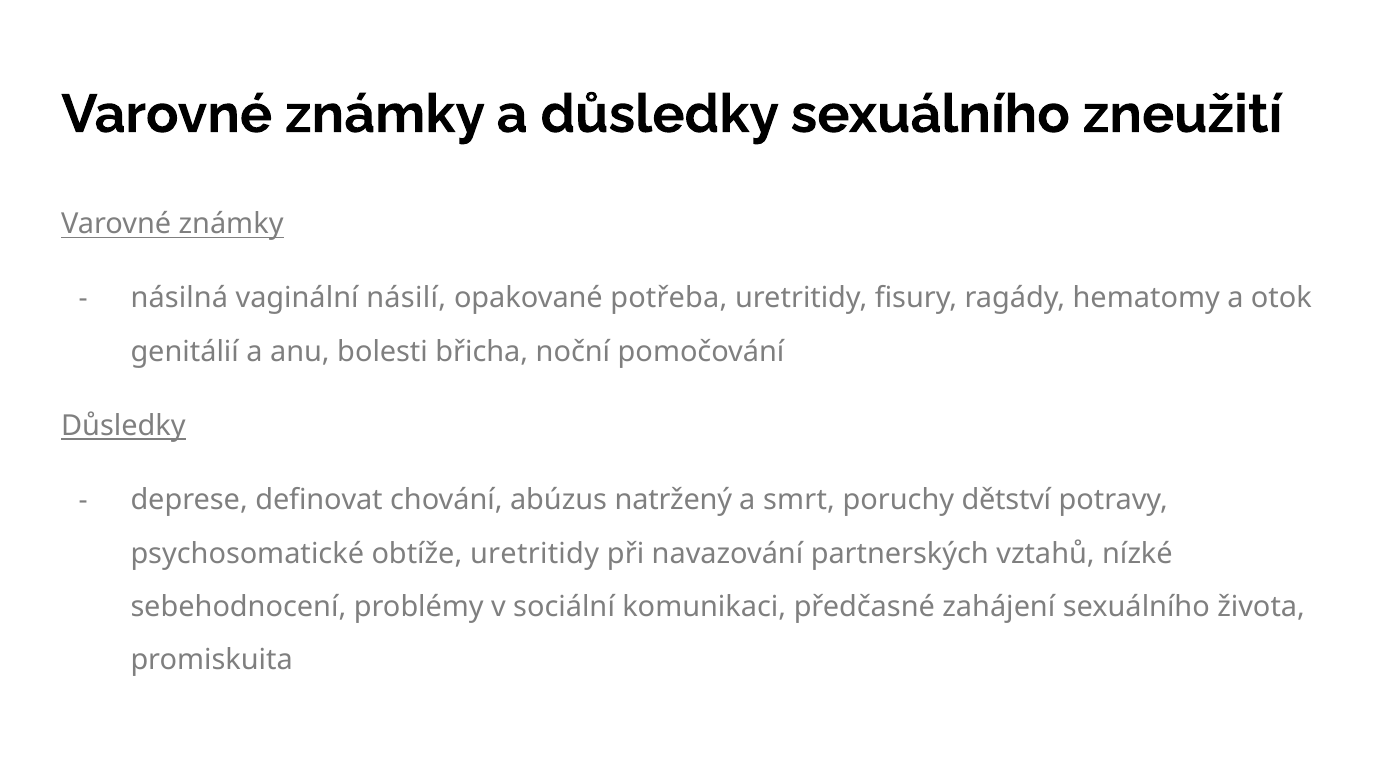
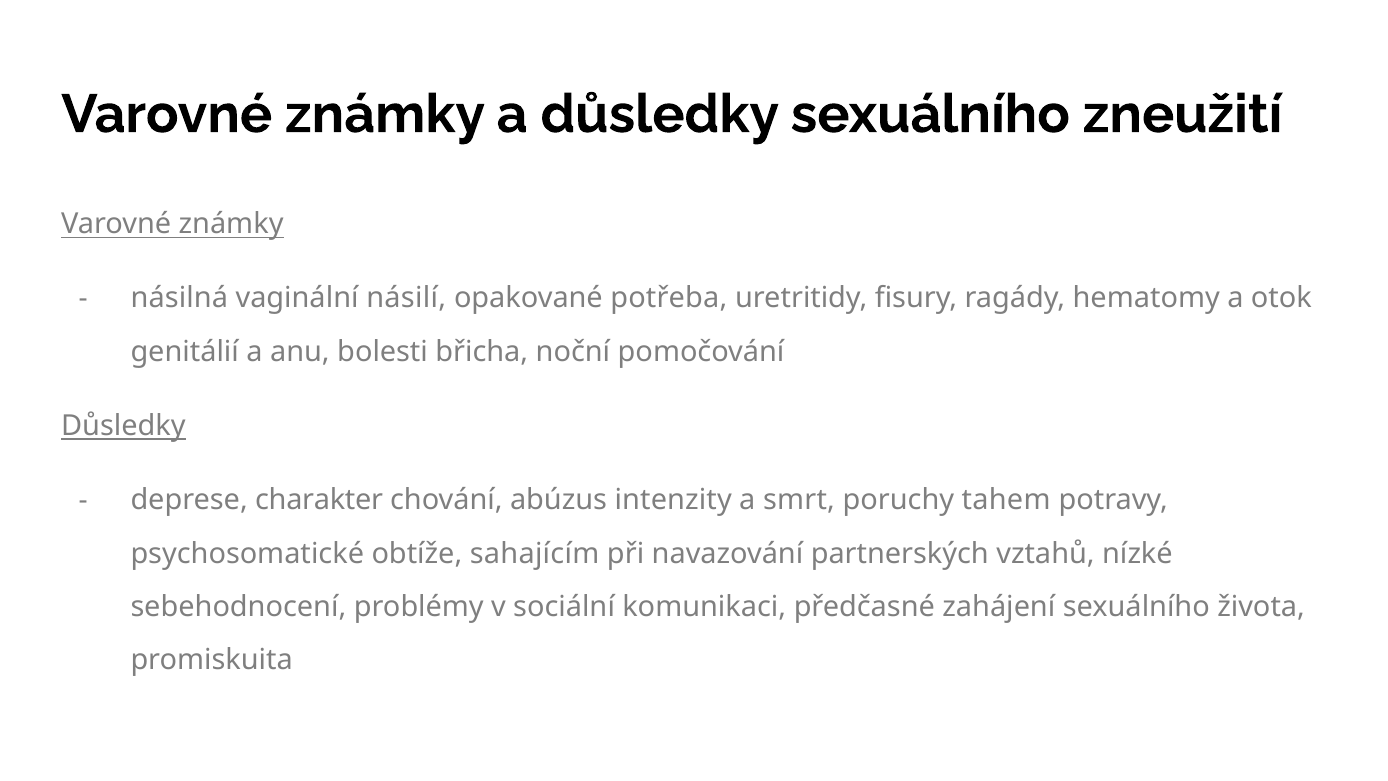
definovat: definovat -> charakter (319, 500)
natržený: natržený -> intenzity (673, 500)
dětství: dětství -> tahem (1006, 500)
obtíže uretritidy: uretritidy -> sahajícím (535, 553)
